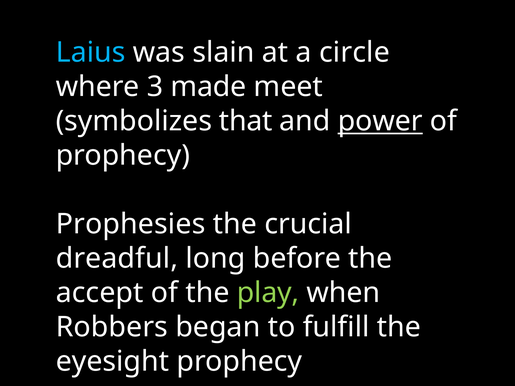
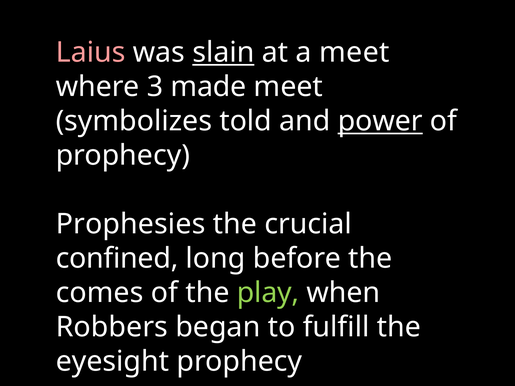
Laius colour: light blue -> pink (91, 53)
slain underline: none -> present (223, 53)
a circle: circle -> meet (354, 53)
that: that -> told (246, 121)
dreadful: dreadful -> confined (117, 259)
accept: accept -> comes (100, 293)
